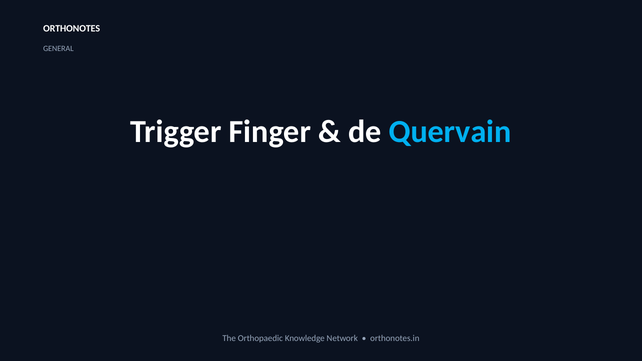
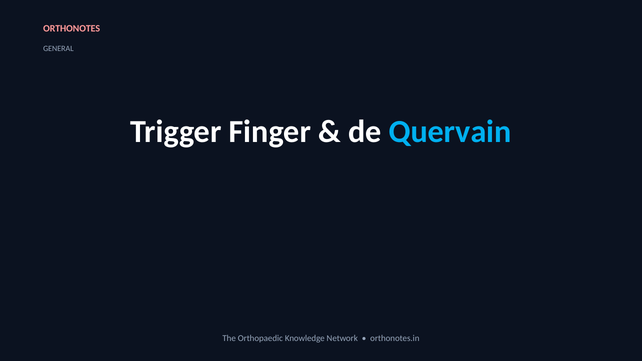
ORTHONOTES colour: white -> pink (72, 28)
